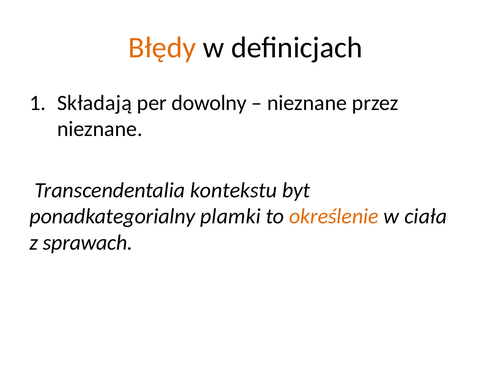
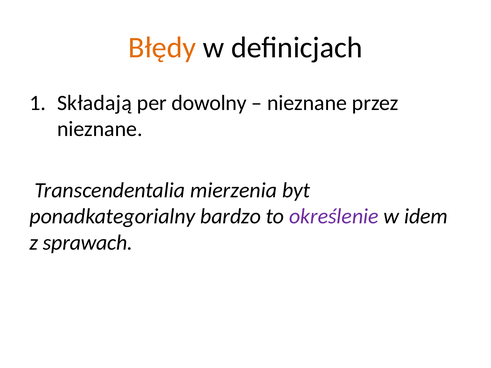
kontekstu: kontekstu -> mierzenia (234, 190)
plamki: plamki -> bardzo (231, 217)
określenie colour: orange -> purple (334, 217)
ciała: ciała -> idem (426, 217)
